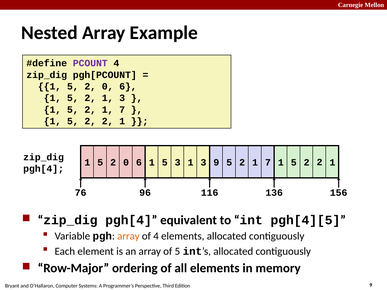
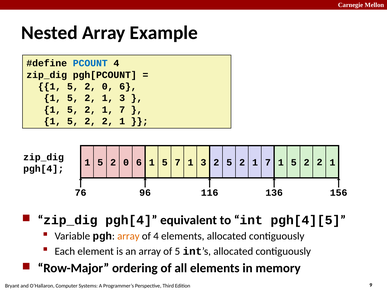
PCOUNT colour: purple -> blue (90, 63)
5 3: 3 -> 7 (178, 163)
3 9: 9 -> 2 (216, 163)
